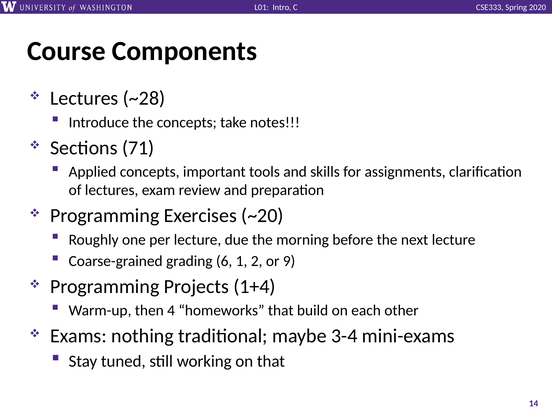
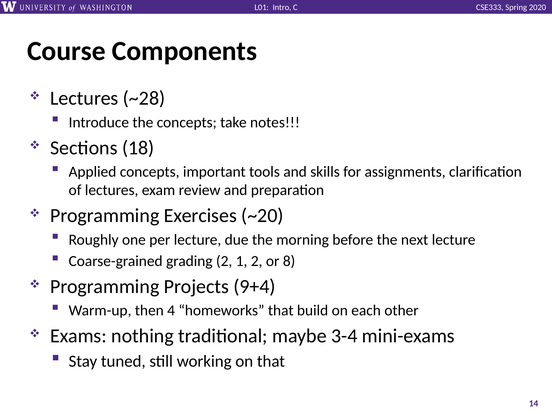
71: 71 -> 18 (138, 148)
grading 6: 6 -> 2 (224, 261)
9: 9 -> 8 (289, 261)
1+4: 1+4 -> 9+4 (254, 287)
